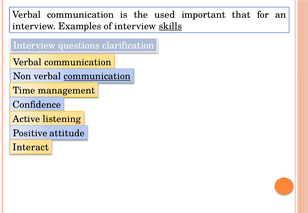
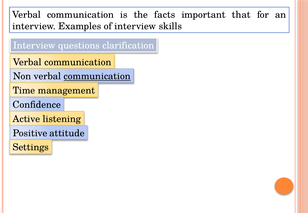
used: used -> facts (165, 15)
skills underline: present -> none (170, 26)
Interact: Interact -> Settings (31, 148)
